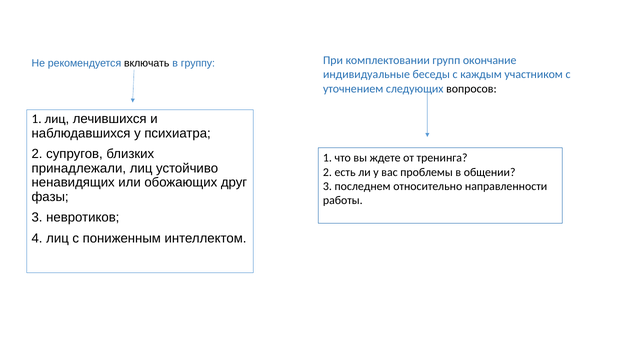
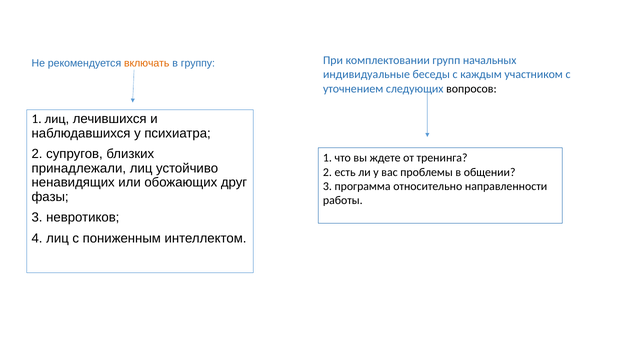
окончание: окончание -> начальных (490, 60)
включать colour: black -> orange (147, 63)
последнем: последнем -> программа (363, 186)
